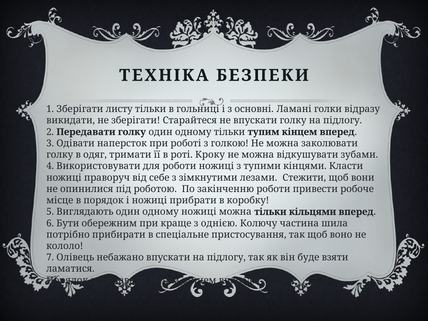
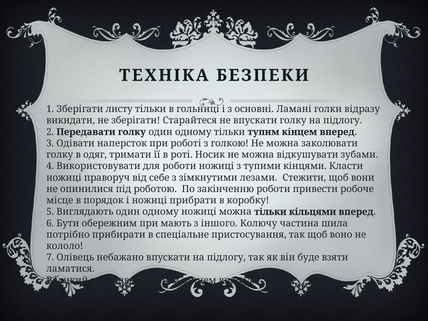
Кроку: Кроку -> Носик (210, 155)
краще: краще -> мають (176, 223)
однією: однією -> іншого (219, 223)
Порядок: Порядок -> Великий (67, 280)
